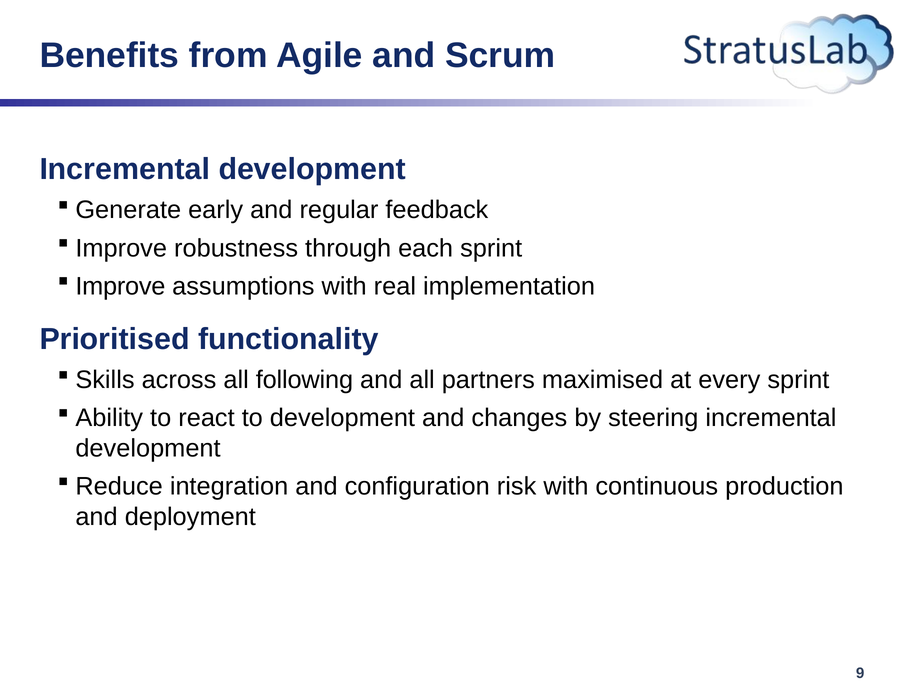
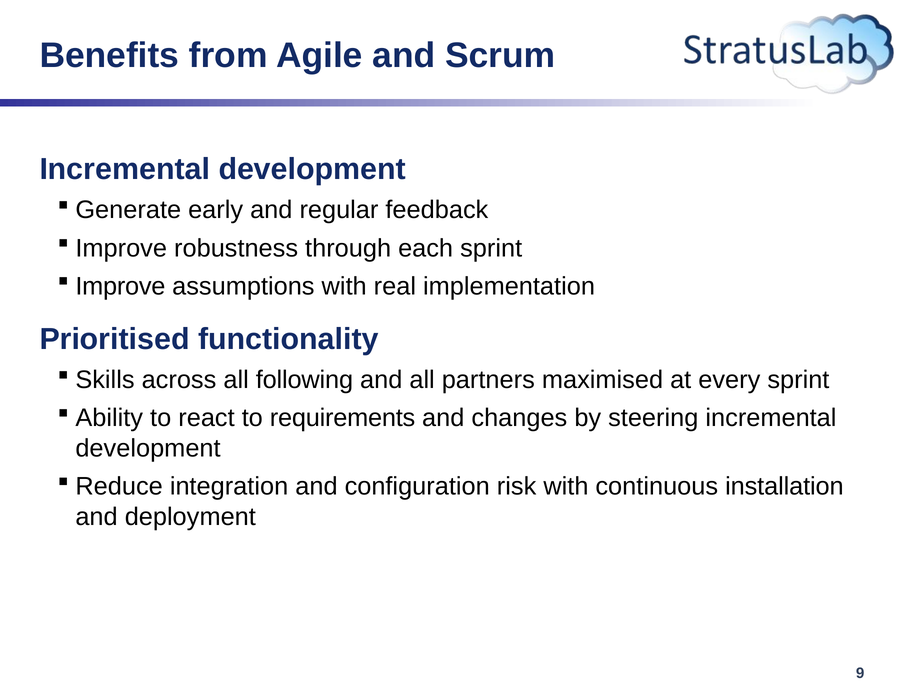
to development: development -> requirements (343, 418)
production: production -> installation (784, 486)
